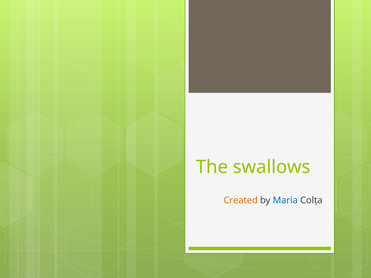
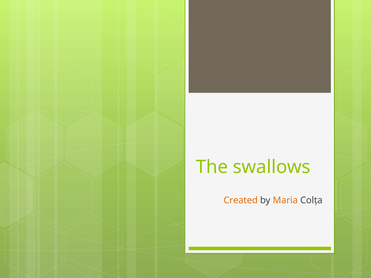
Maria colour: blue -> orange (285, 200)
